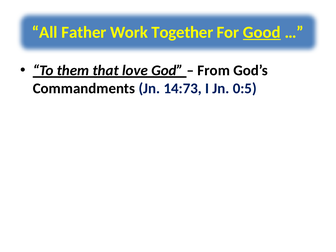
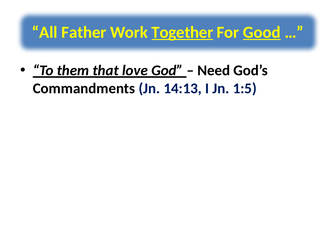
Together underline: none -> present (182, 32)
From: From -> Need (214, 70)
14:73: 14:73 -> 14:13 (183, 88)
0:5: 0:5 -> 1:5 (245, 88)
